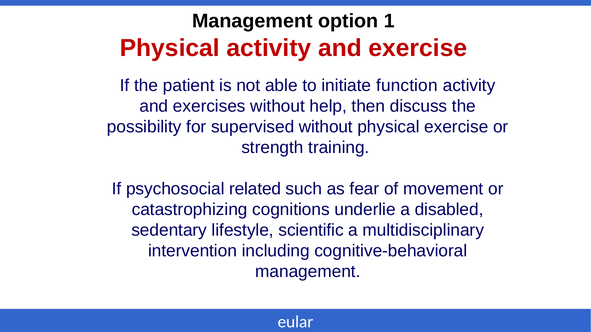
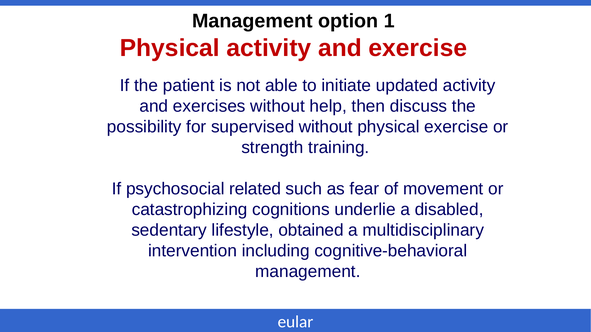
function: function -> updated (407, 86)
scientific: scientific -> obtained (311, 231)
